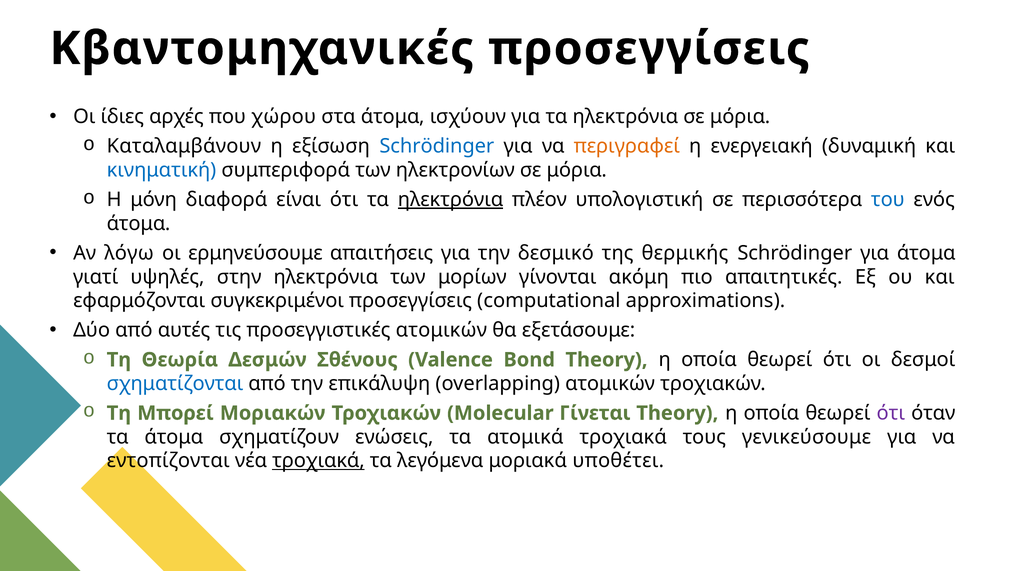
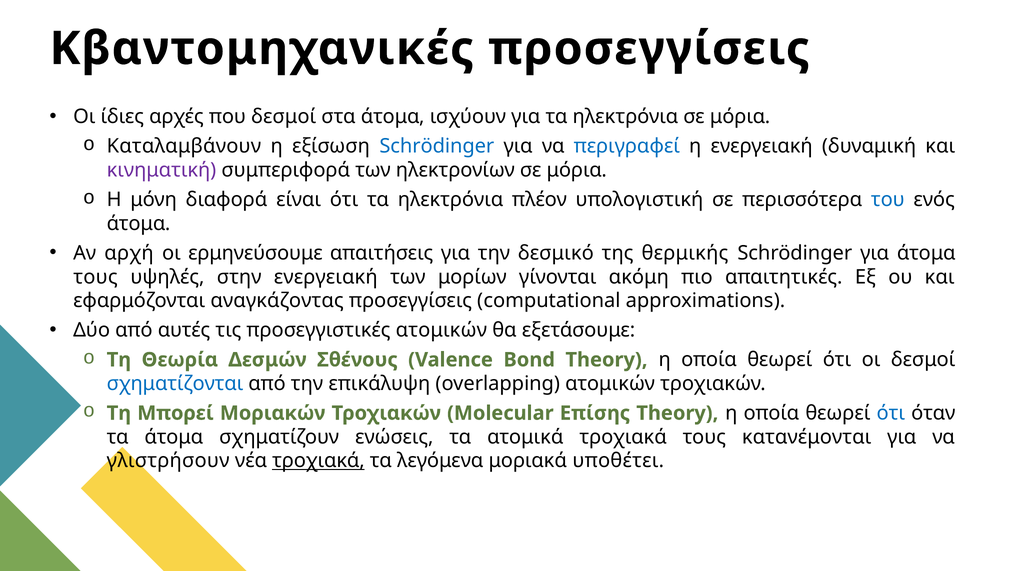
που χώρου: χώρου -> δεσμοί (284, 117)
περιγραφεί colour: orange -> blue (627, 146)
κινηματική colour: blue -> purple (161, 170)
ηλεκτρόνια underline: present -> none (451, 200)
λόγω: λόγω -> αρχή (129, 253)
γιατί: γιατί -> τους (95, 277)
στην ηλεκτρόνια: ηλεκτρόνια -> ενεργειακή (326, 277)
συγκεκριμένοι: συγκεκριμένοι -> αναγκάζοντας (277, 301)
Γίνεται: Γίνεται -> Επίσης (595, 413)
ότι colour: purple -> blue (891, 413)
γενικεύσουμε: γενικεύσουμε -> κατανέμονται (807, 437)
εντοπίζονται: εντοπίζονται -> γλιστρήσουν (168, 461)
